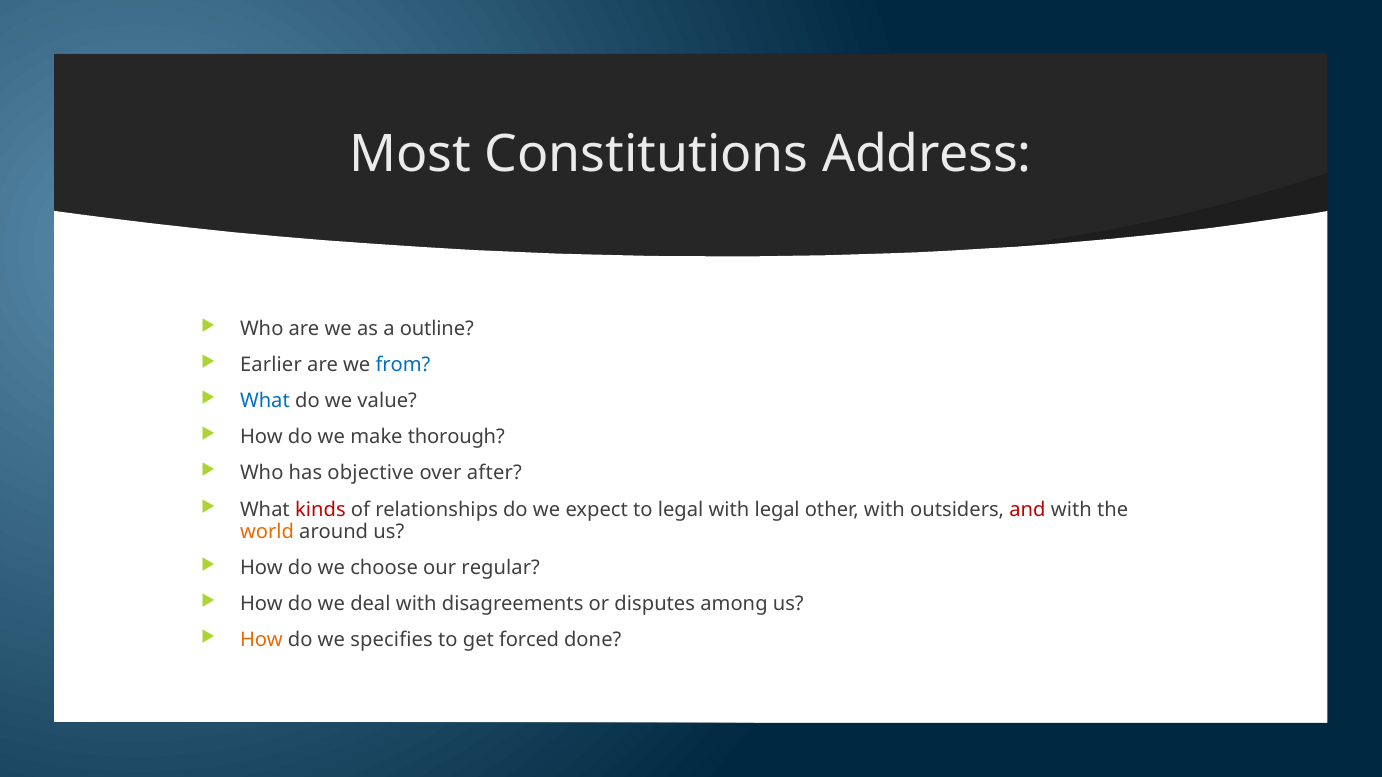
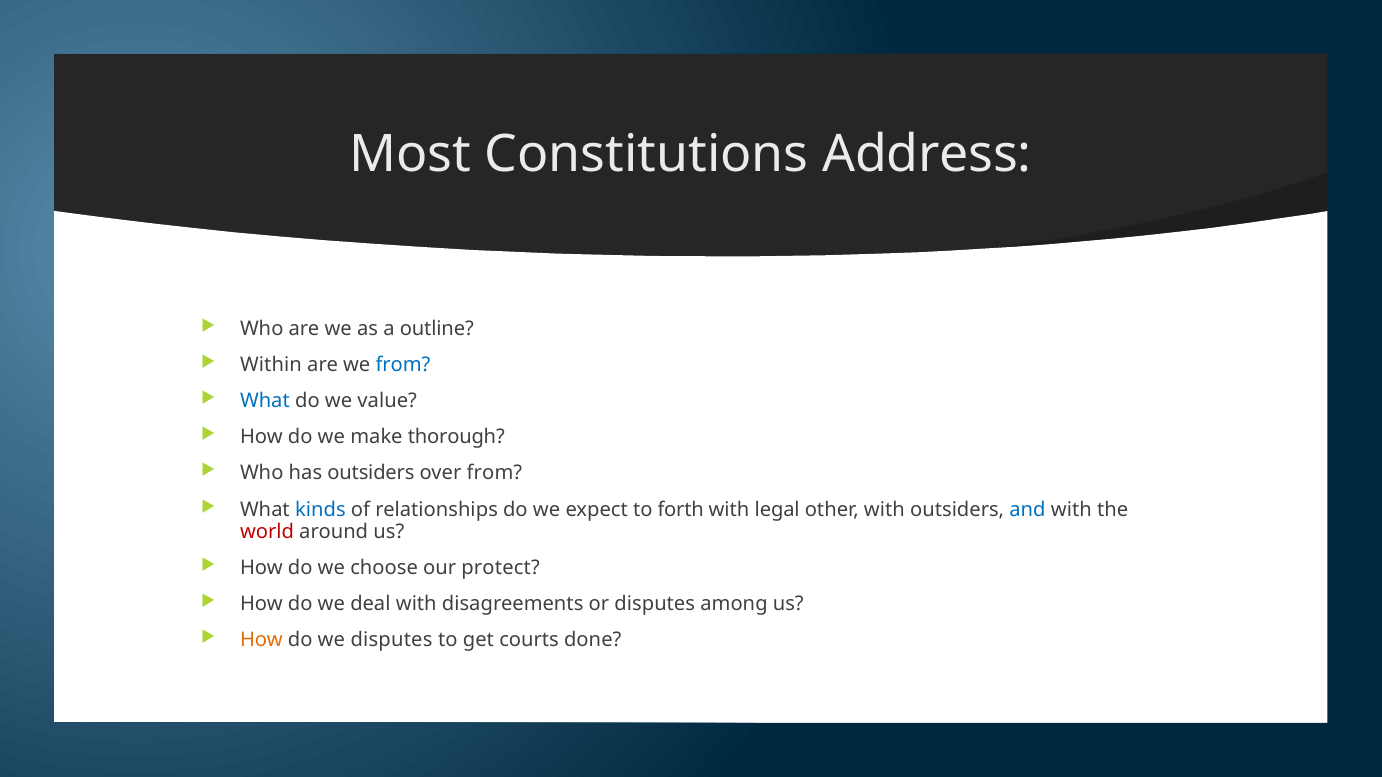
Earlier: Earlier -> Within (271, 365)
has objective: objective -> outsiders (371, 474)
over after: after -> from (494, 474)
kinds colour: red -> blue (320, 510)
to legal: legal -> forth (681, 510)
and colour: red -> blue (1028, 510)
world colour: orange -> red (267, 532)
regular: regular -> protect (501, 568)
we specifies: specifies -> disputes (392, 640)
forced: forced -> courts (529, 640)
